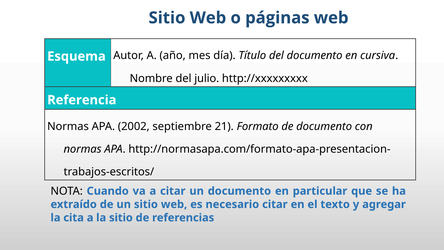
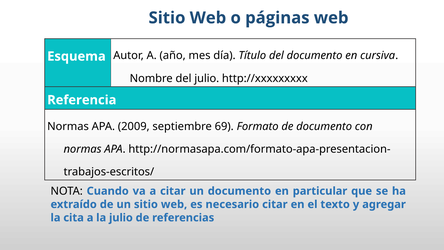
2002: 2002 -> 2009 (134, 126)
21: 21 -> 69 (224, 126)
la sitio: sitio -> julio (121, 217)
